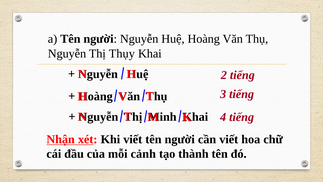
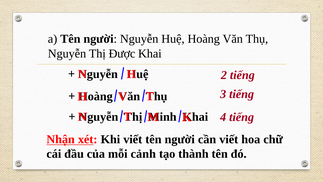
Thụy: Thụy -> Được (122, 53)
